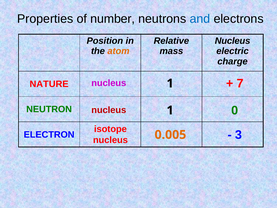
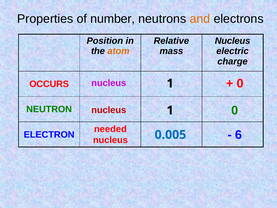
and colour: blue -> orange (200, 19)
7: 7 -> 0 (240, 83)
NATURE: NATURE -> OCCURS (49, 84)
isotope: isotope -> needed (110, 129)
3: 3 -> 6 (239, 135)
0.005 colour: orange -> blue (170, 135)
